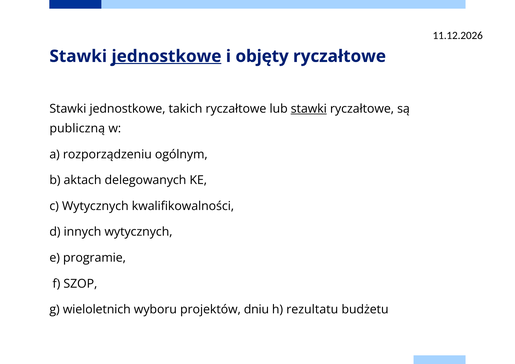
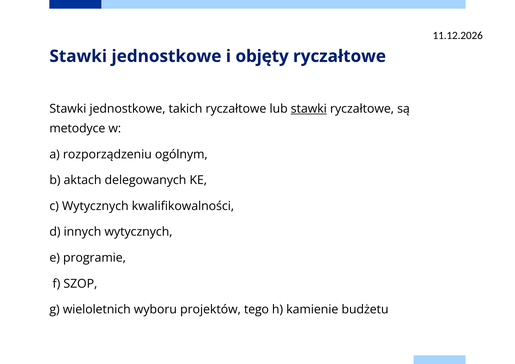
jednostkowe underline: present -> none (166, 56)
publiczną: publiczną -> metodyce (77, 129)
dniu: dniu -> tego (256, 310)
rezultatu: rezultatu -> kamienie (312, 310)
